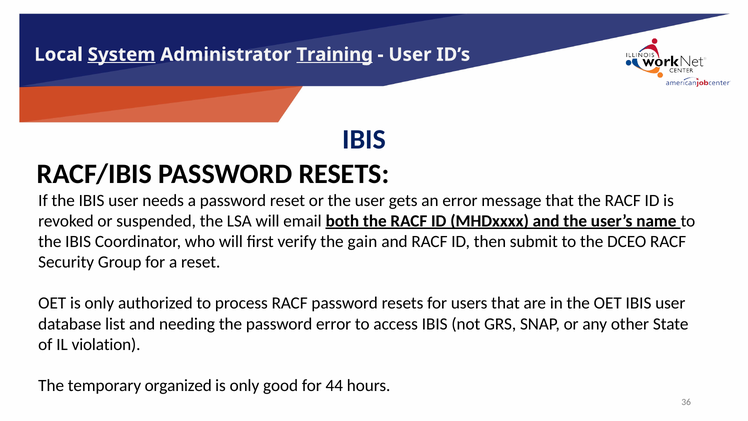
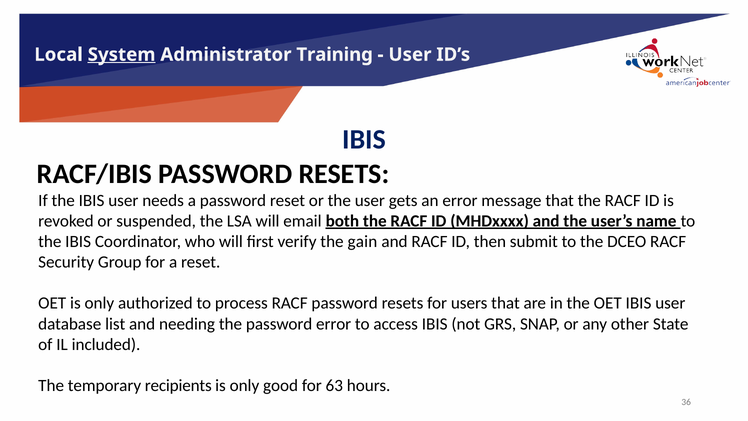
Training underline: present -> none (335, 55)
violation: violation -> included (106, 344)
organized: organized -> recipients (178, 385)
44: 44 -> 63 (334, 385)
